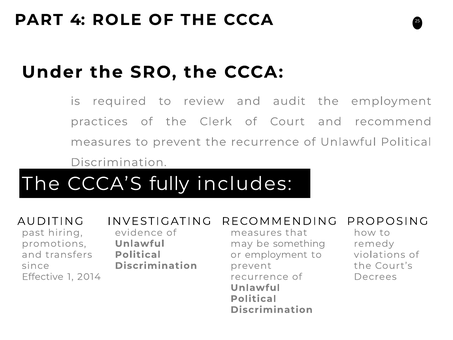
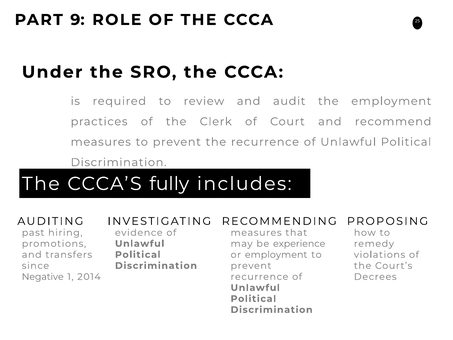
4: 4 -> 9 (77, 20)
something: something -> experience (299, 243)
Effective: Effective -> Negative (43, 277)
